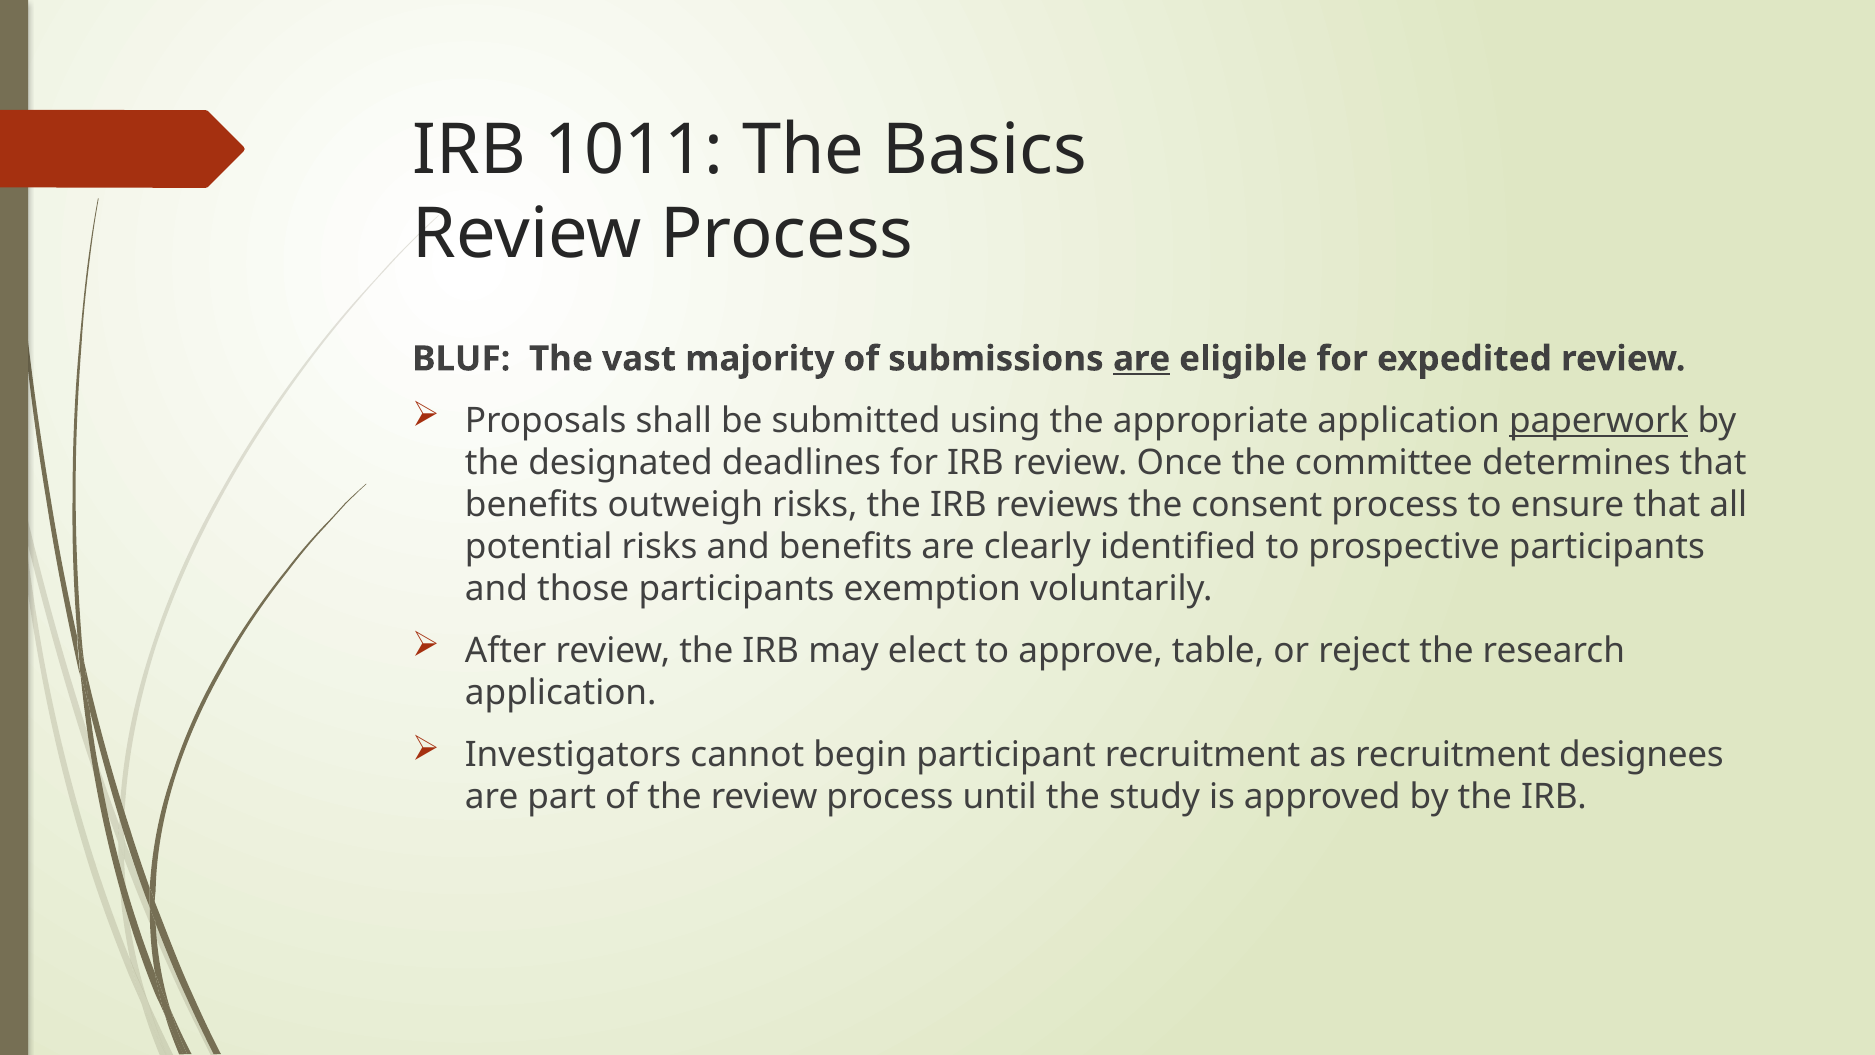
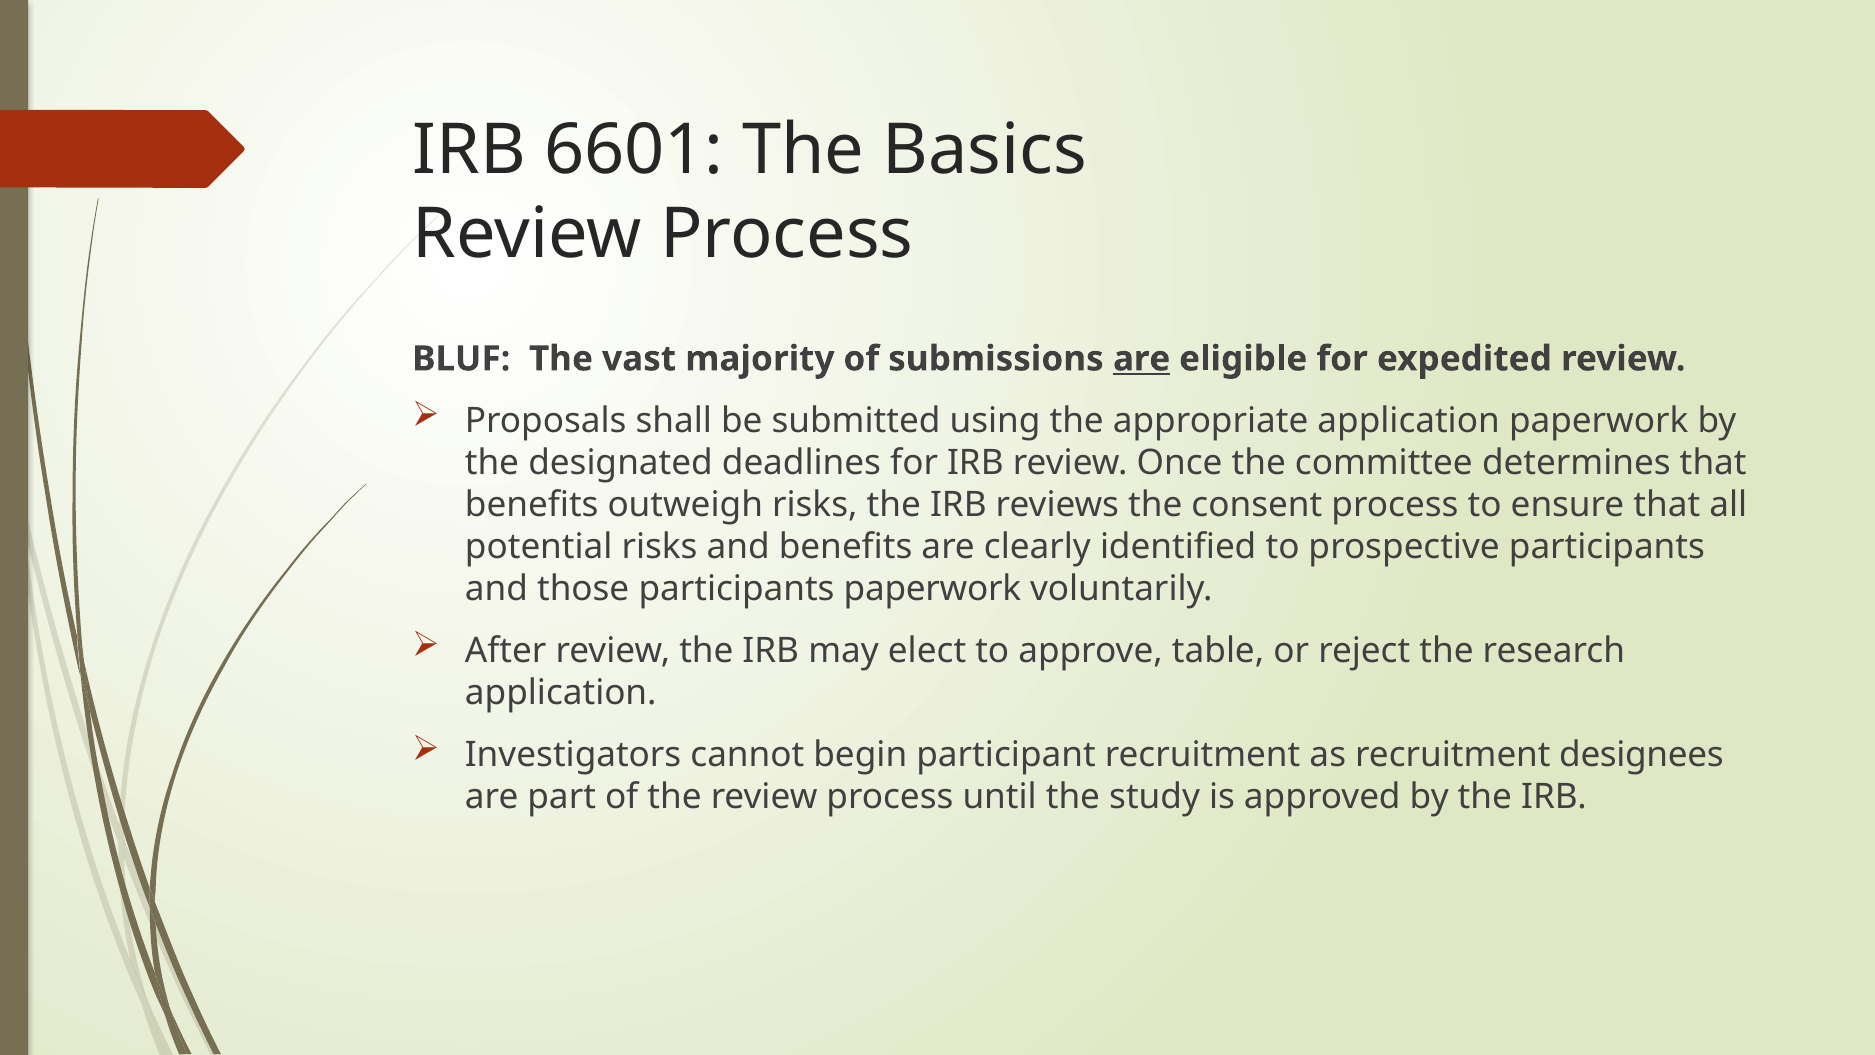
1011: 1011 -> 6601 (634, 150)
paperwork underline: present -> none (1599, 420)
participants exemption: exemption -> paperwork (932, 589)
